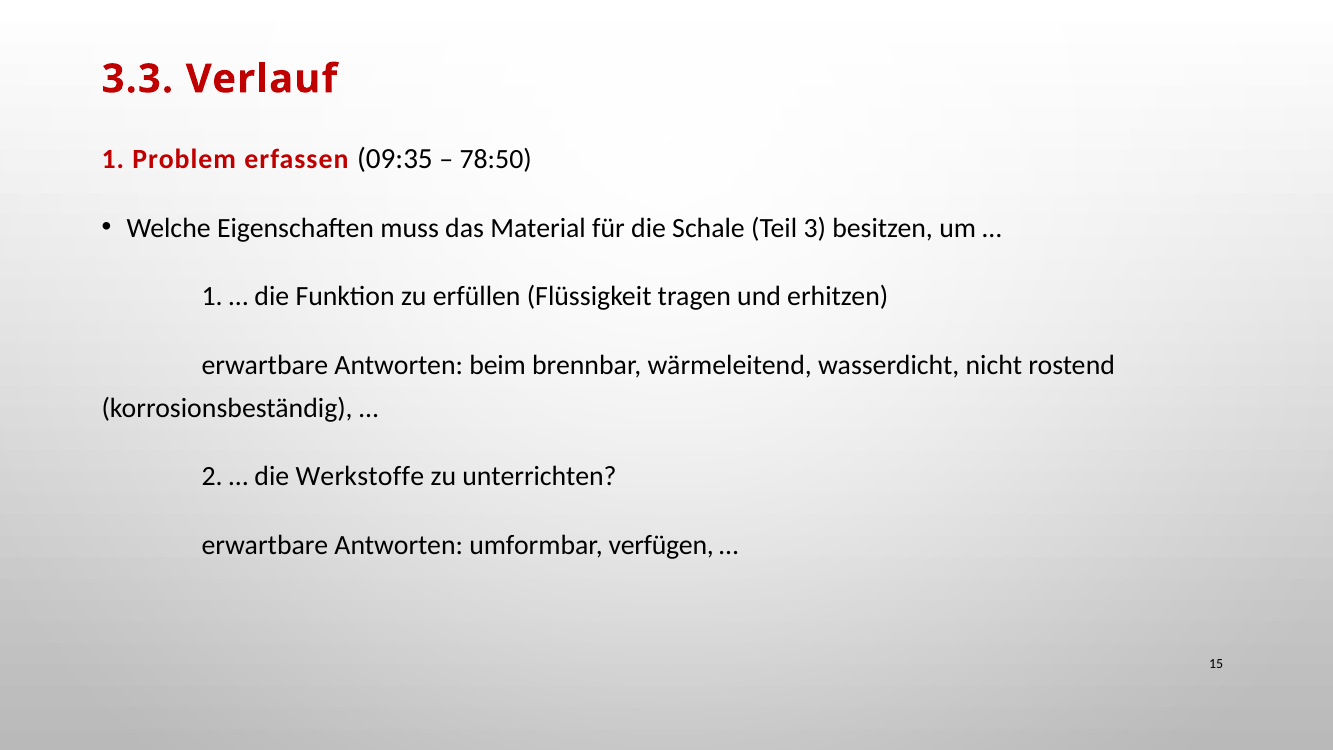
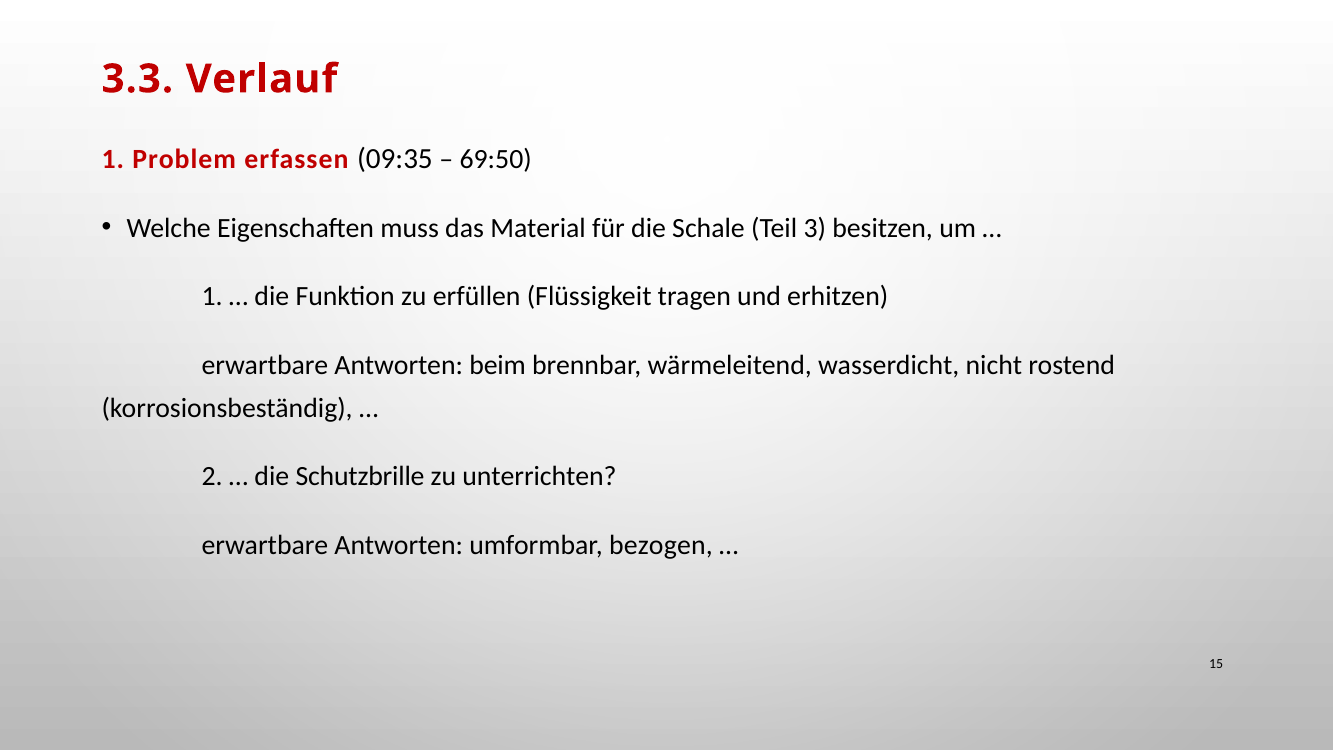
78:50: 78:50 -> 69:50 (496, 159)
Werkstoffe: Werkstoffe -> Schutzbrille (360, 477)
verfügen: verfügen -> bezogen (661, 545)
